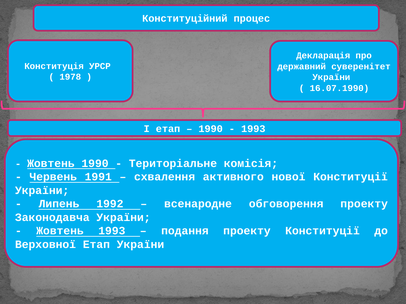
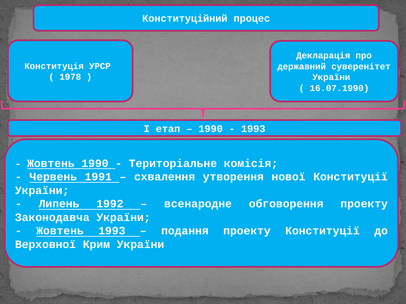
активного: активного -> утворення (233, 177)
Верховної Етап: Етап -> Крим (96, 245)
